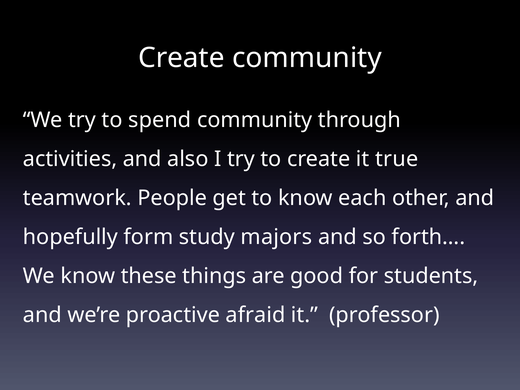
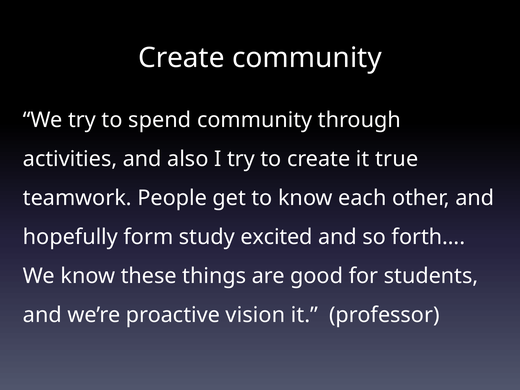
majors: majors -> excited (277, 237)
afraid: afraid -> vision (255, 315)
